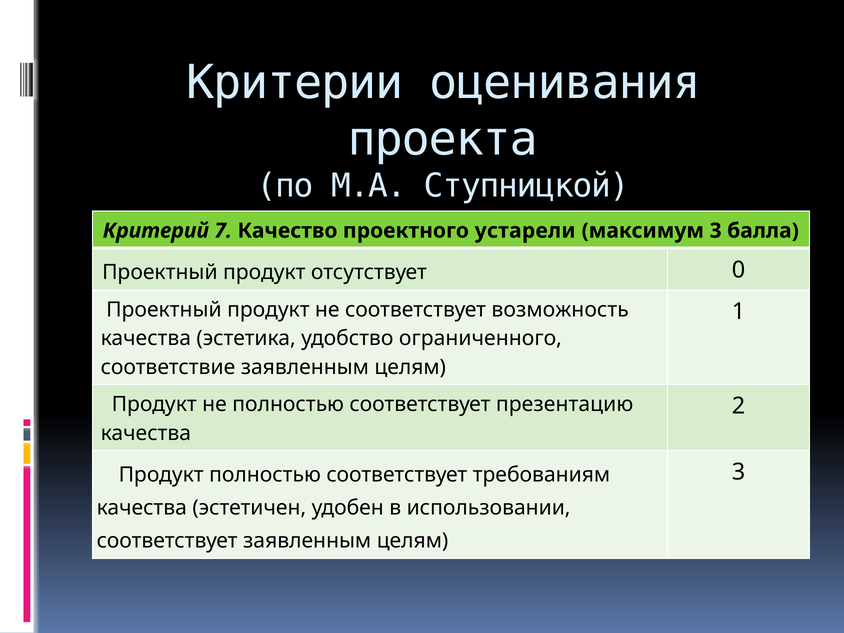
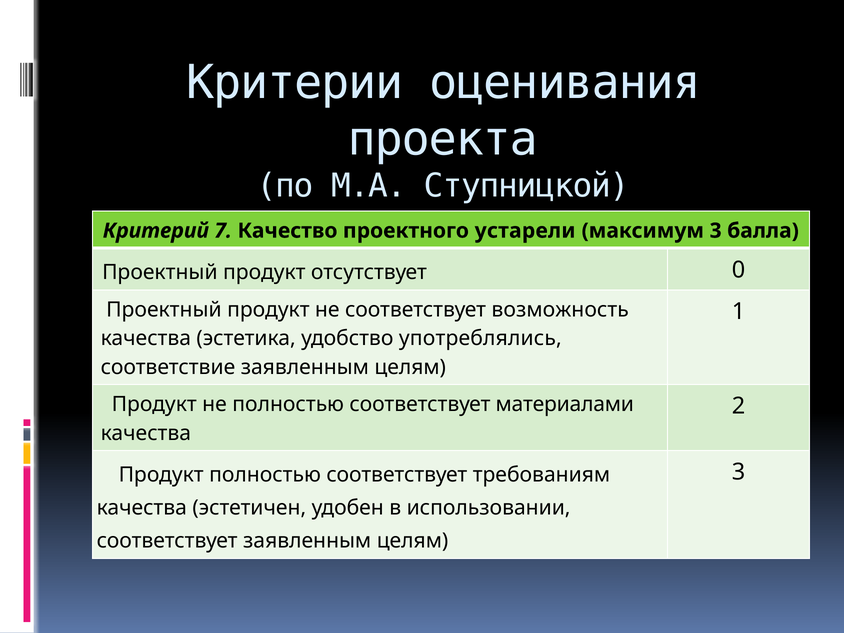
ограниченного: ограниченного -> употреблялись (480, 338)
презентацию: презентацию -> материалами (565, 404)
